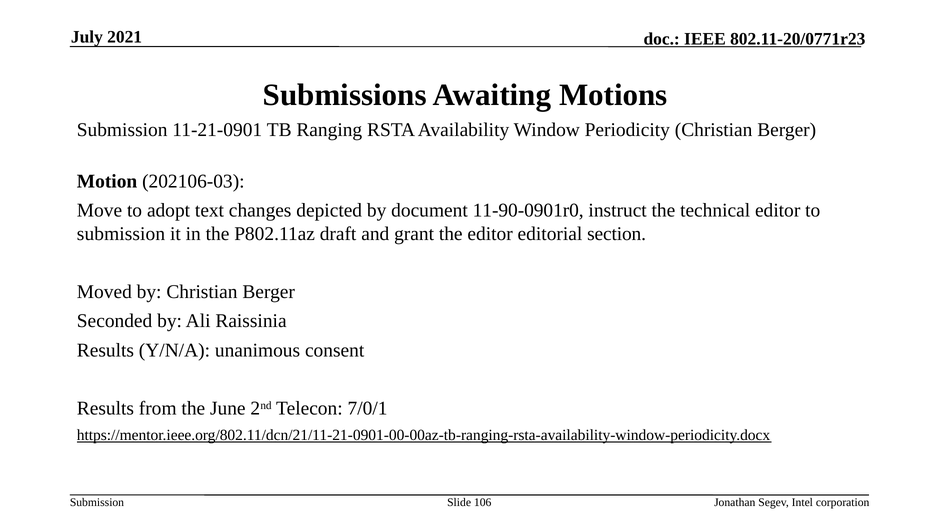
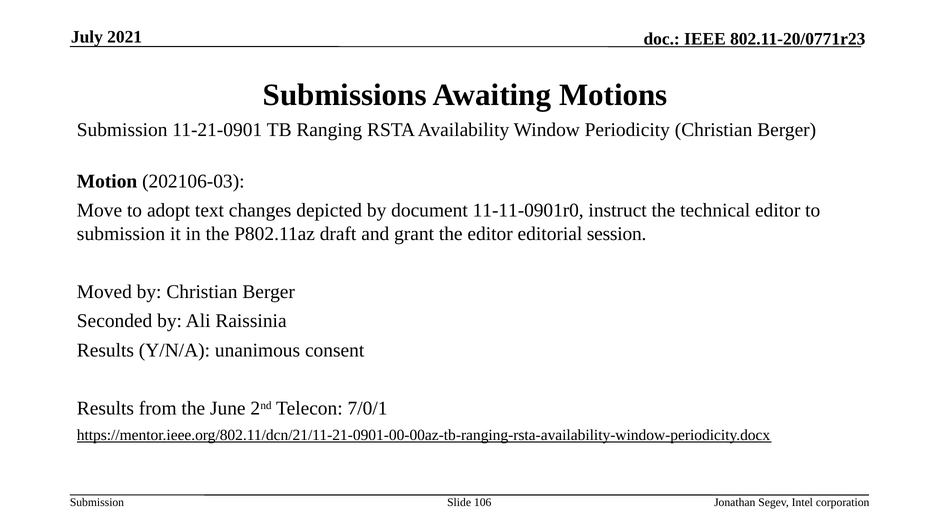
11-90-0901r0: 11-90-0901r0 -> 11-11-0901r0 (528, 210)
section: section -> session (617, 234)
